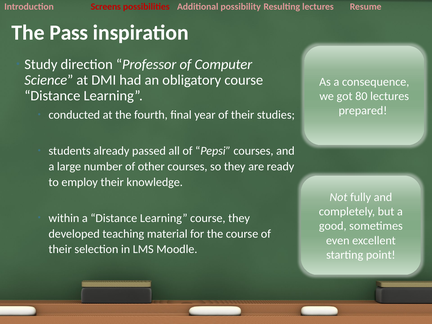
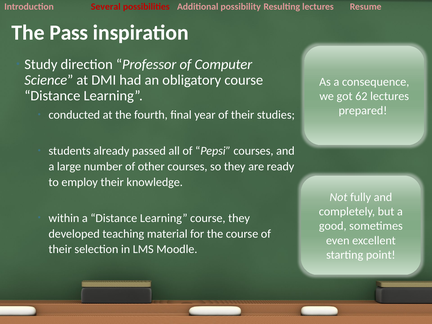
Screens: Screens -> Several (106, 7)
80: 80 -> 62 (361, 96)
